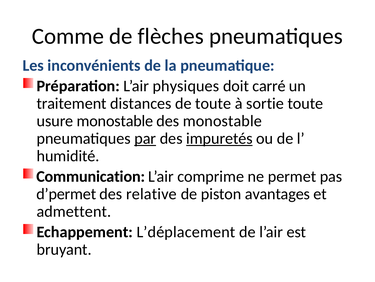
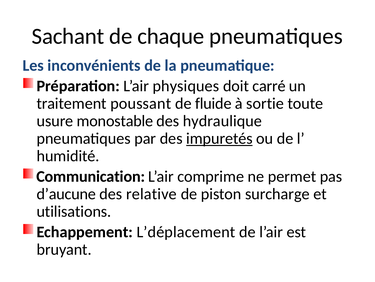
Comme: Comme -> Sachant (68, 36)
flèches: flèches -> chaque (171, 36)
distances: distances -> poussant (141, 103)
de toute: toute -> fluide (213, 103)
des monostable: monostable -> hydraulique (222, 121)
par underline: present -> none (145, 138)
d’permet: d’permet -> d’aucune (66, 194)
avantages: avantages -> surcharge (277, 194)
admettent: admettent -> utilisations (74, 211)
